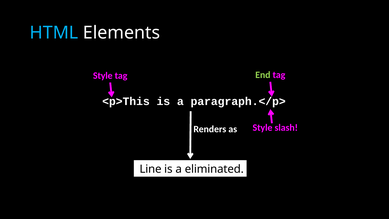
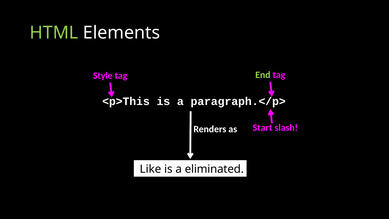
HTML colour: light blue -> light green (54, 33)
Style: Style -> Start (262, 128)
Line: Line -> Like (150, 169)
